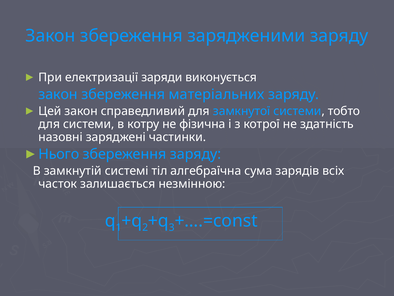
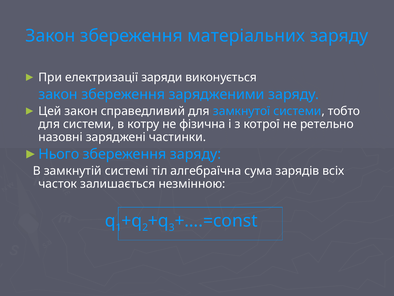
зарядженими: зарядженими -> матеріальних (246, 36)
матеріальних: матеріальних -> зарядженими (217, 94)
здатність: здатність -> ретельно (327, 124)
